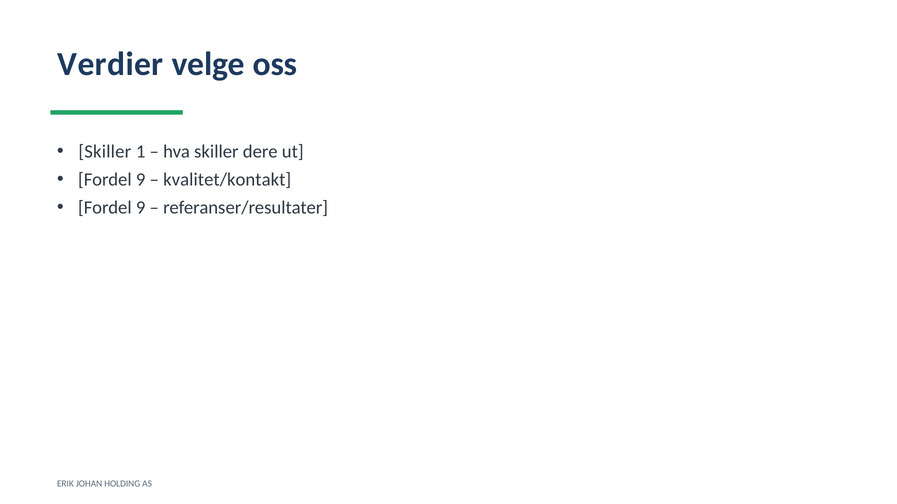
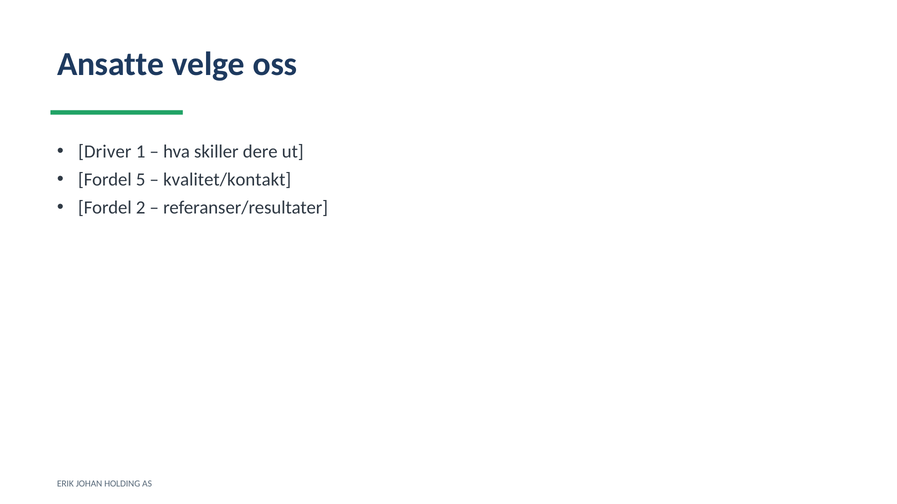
Verdier: Verdier -> Ansatte (111, 64)
Skiller: Skiller -> Driver (105, 152)
9: 9 -> 5 (141, 180)
9: 9 -> 2 (141, 208)
